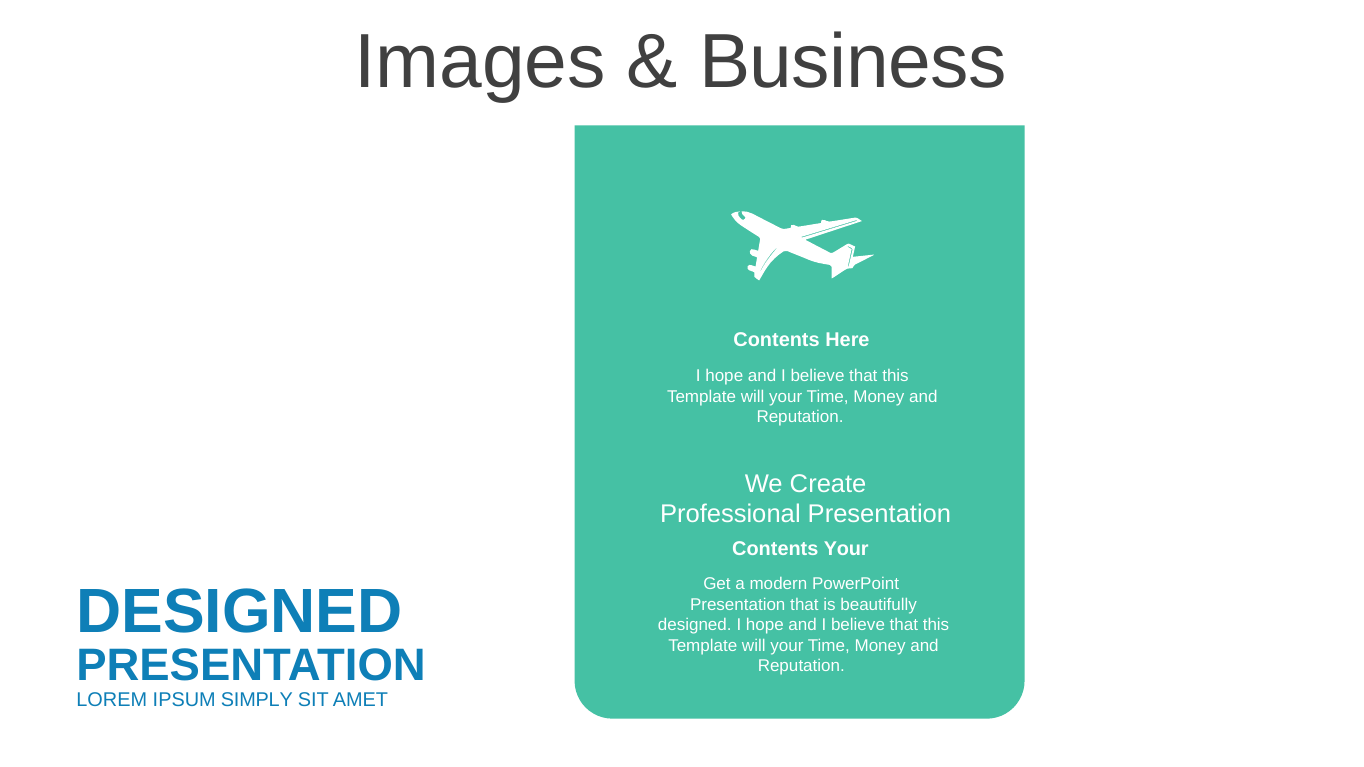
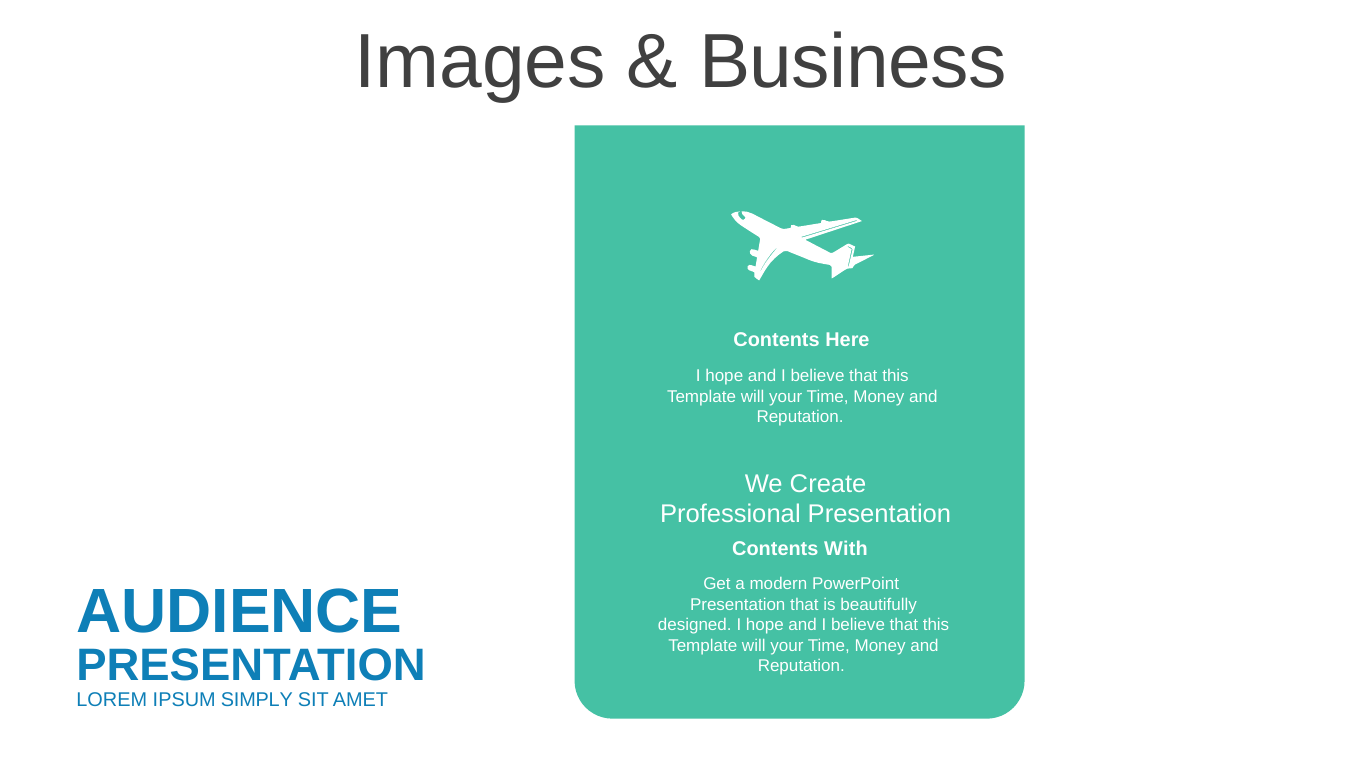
Contents Your: Your -> With (846, 549)
DESIGNED: DESIGNED -> AUDIENCE (239, 612)
